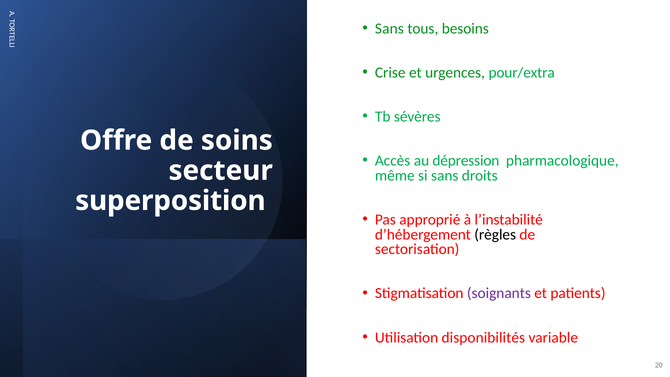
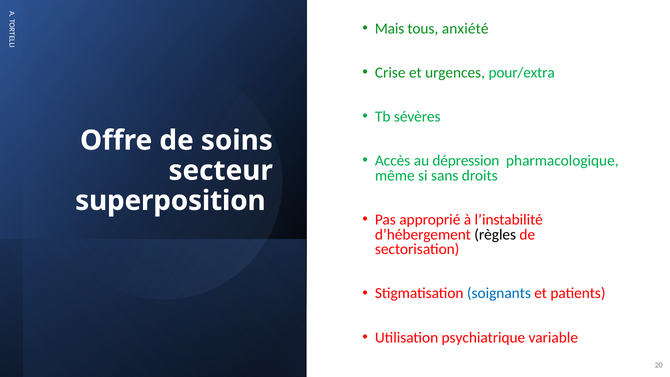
Sans: Sans -> Mais (390, 28)
besoins: besoins -> anxiété (465, 28)
soignants colour: purple -> blue (499, 293)
disponibilités: disponibilités -> psychiatrique (483, 337)
